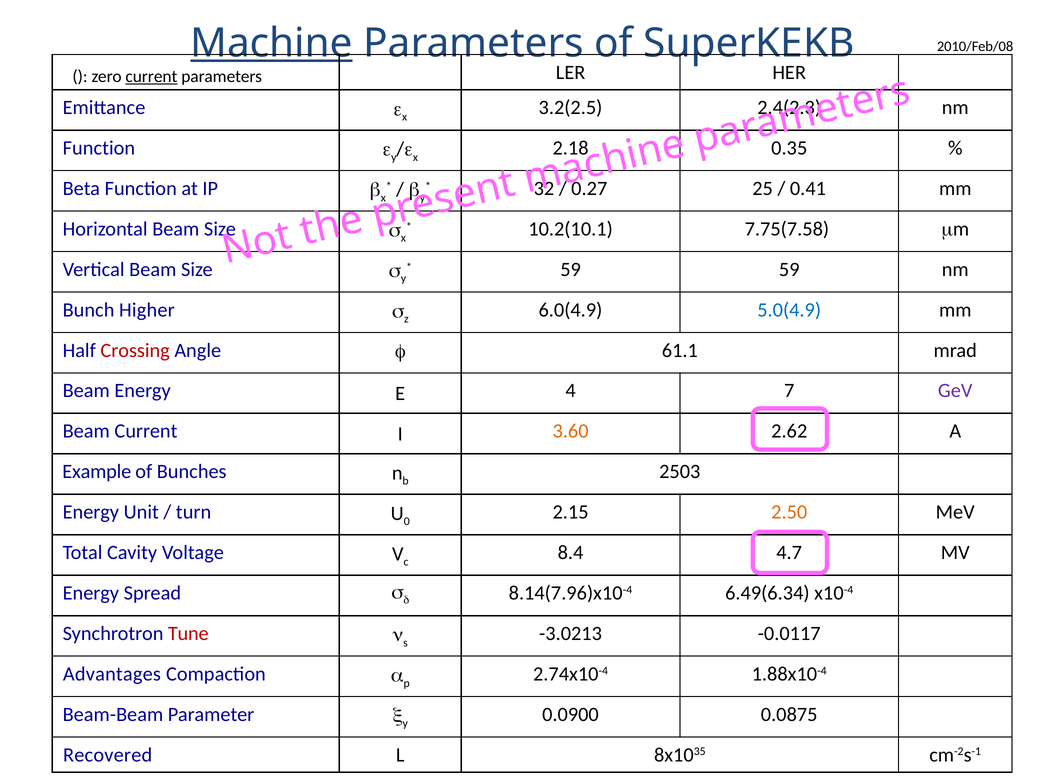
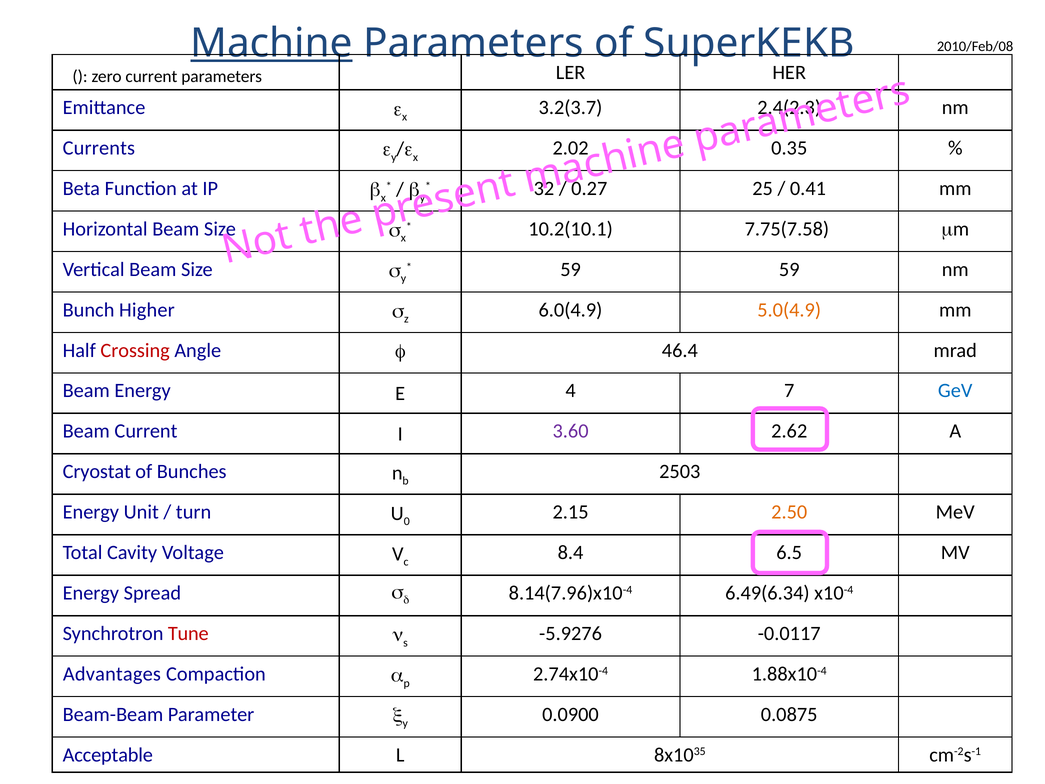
current underline: present -> none (151, 76)
3.2(2.5: 3.2(2.5 -> 3.2(3.7 (570, 108)
Function: Function -> Currents (99, 148)
2.18: 2.18 -> 2.02 (571, 148)
5.0(4.9 colour: blue -> orange (789, 310)
61.1: 61.1 -> 46.4 (680, 350)
GeV colour: purple -> blue (955, 391)
3.60 colour: orange -> purple (571, 431)
Example: Example -> Cryostat (97, 472)
4.7: 4.7 -> 6.5 (789, 552)
-3.0213: -3.0213 -> -5.9276 (571, 633)
Recovered: Recovered -> Acceptable (108, 755)
